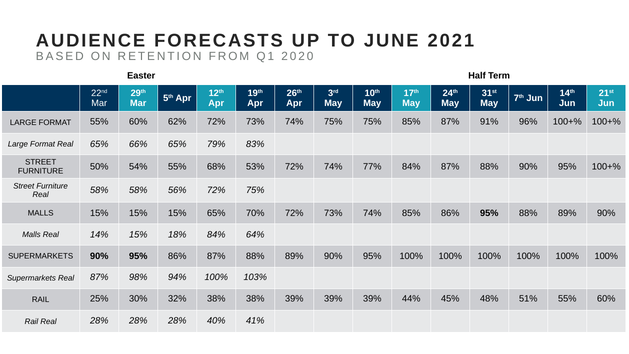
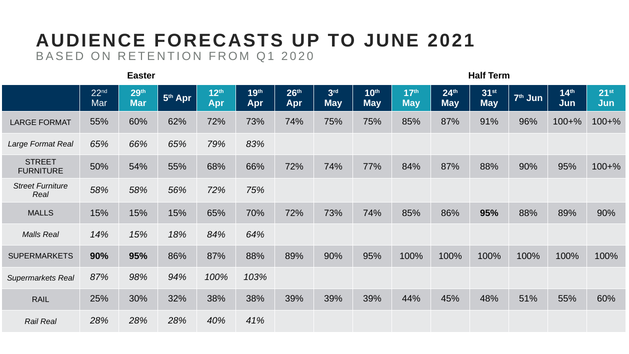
68% 53%: 53% -> 66% (255, 167)
